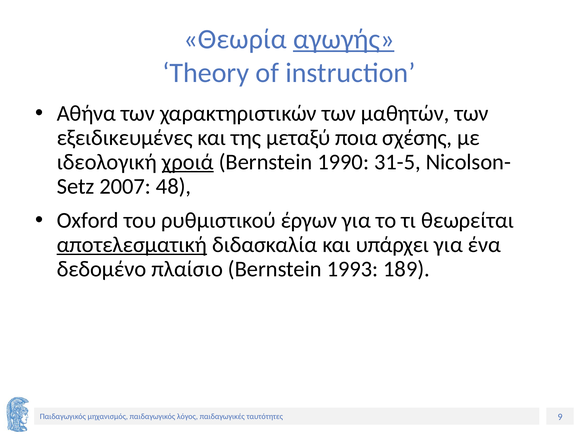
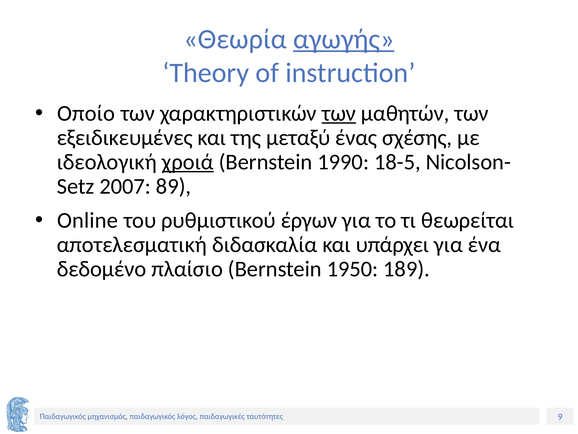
Αθήνα: Αθήνα -> Οποίο (86, 113)
των underline: none -> present (339, 113)
ποια: ποια -> ένας (356, 138)
31-5: 31-5 -> 18-5 (397, 162)
48: 48 -> 89 (174, 186)
Oxford: Oxford -> Online (88, 220)
αποτελεσματική underline: present -> none (132, 244)
1993: 1993 -> 1950 (352, 269)
